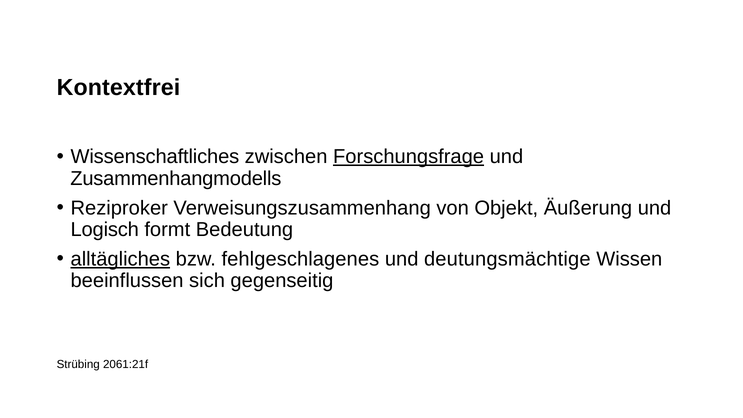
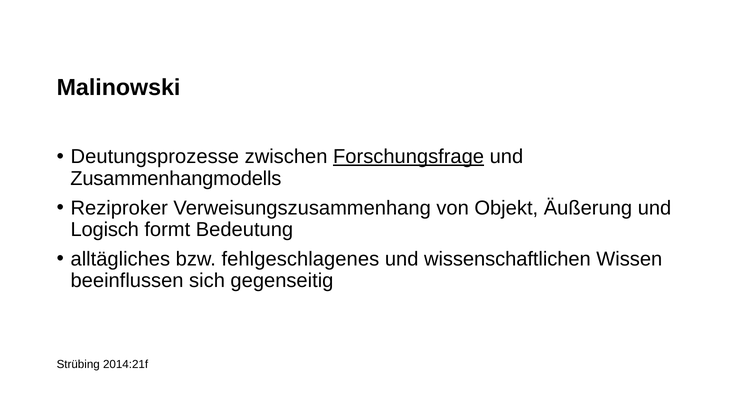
Kontextfrei: Kontextfrei -> Malinowski (119, 88)
Wissenschaftliches: Wissenschaftliches -> Deutungsprozesse (155, 157)
alltägliches underline: present -> none (120, 259)
deutungsmächtige: deutungsmächtige -> wissenschaftlichen (507, 259)
2061:21f: 2061:21f -> 2014:21f (126, 365)
